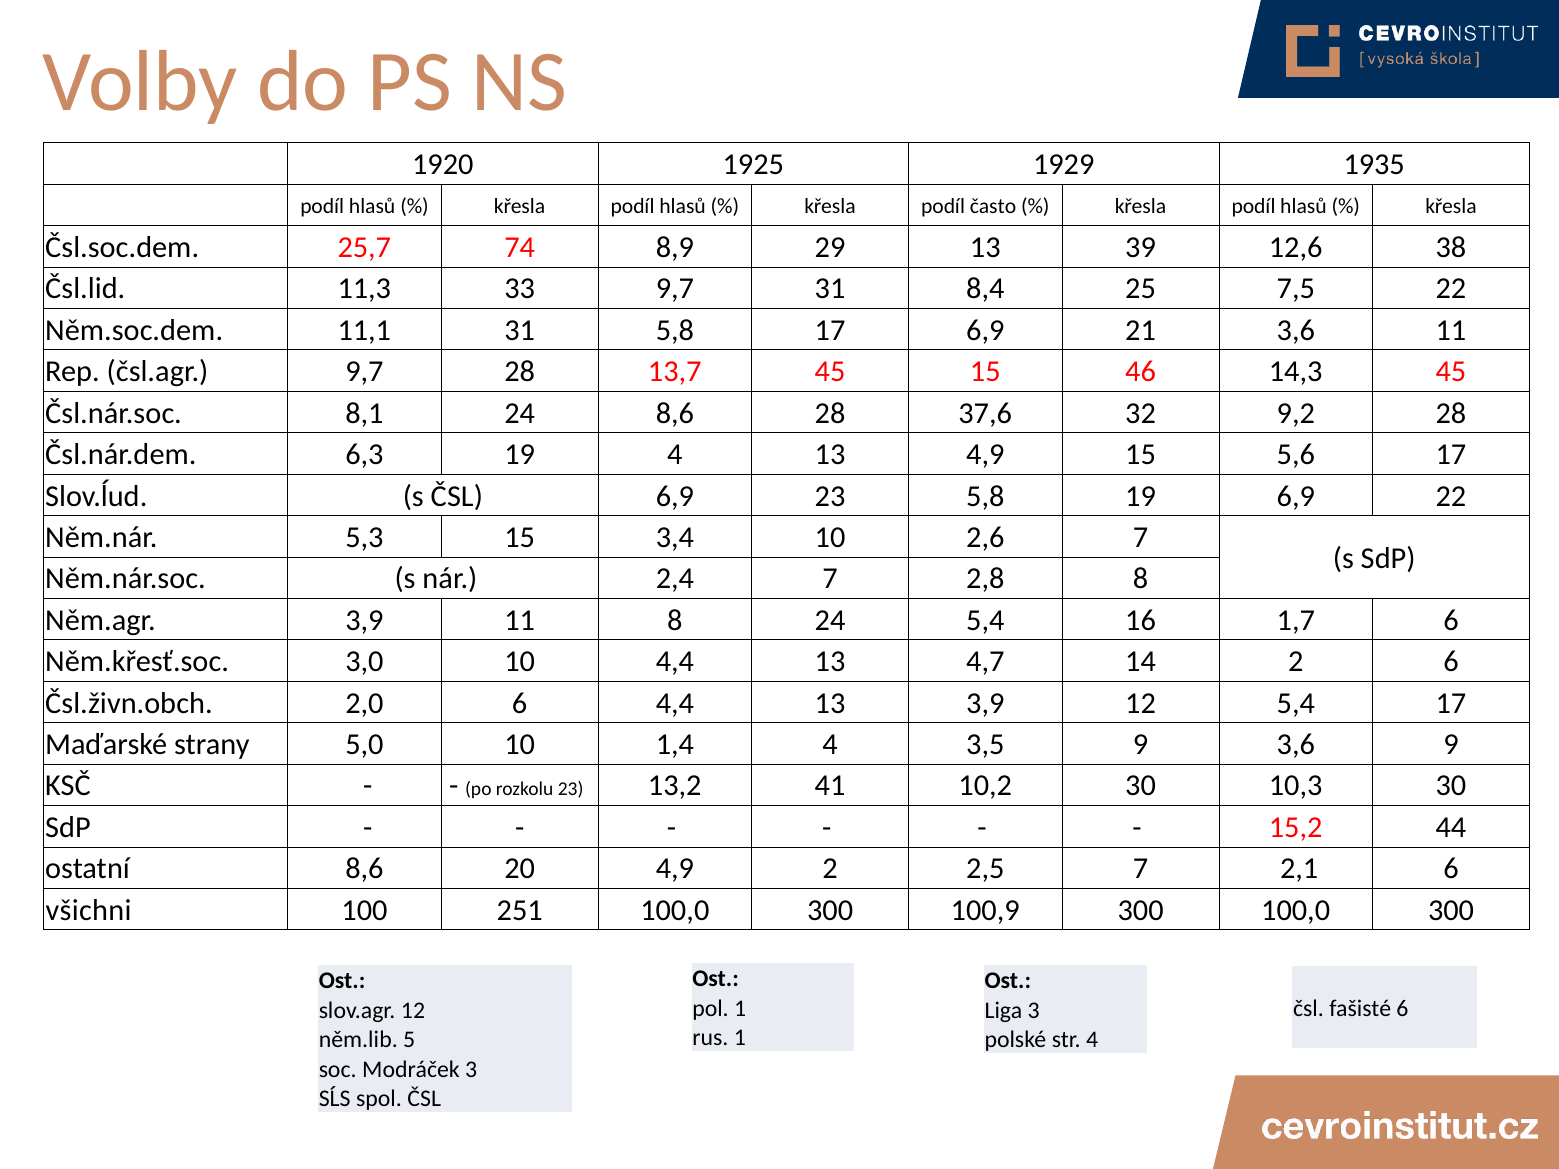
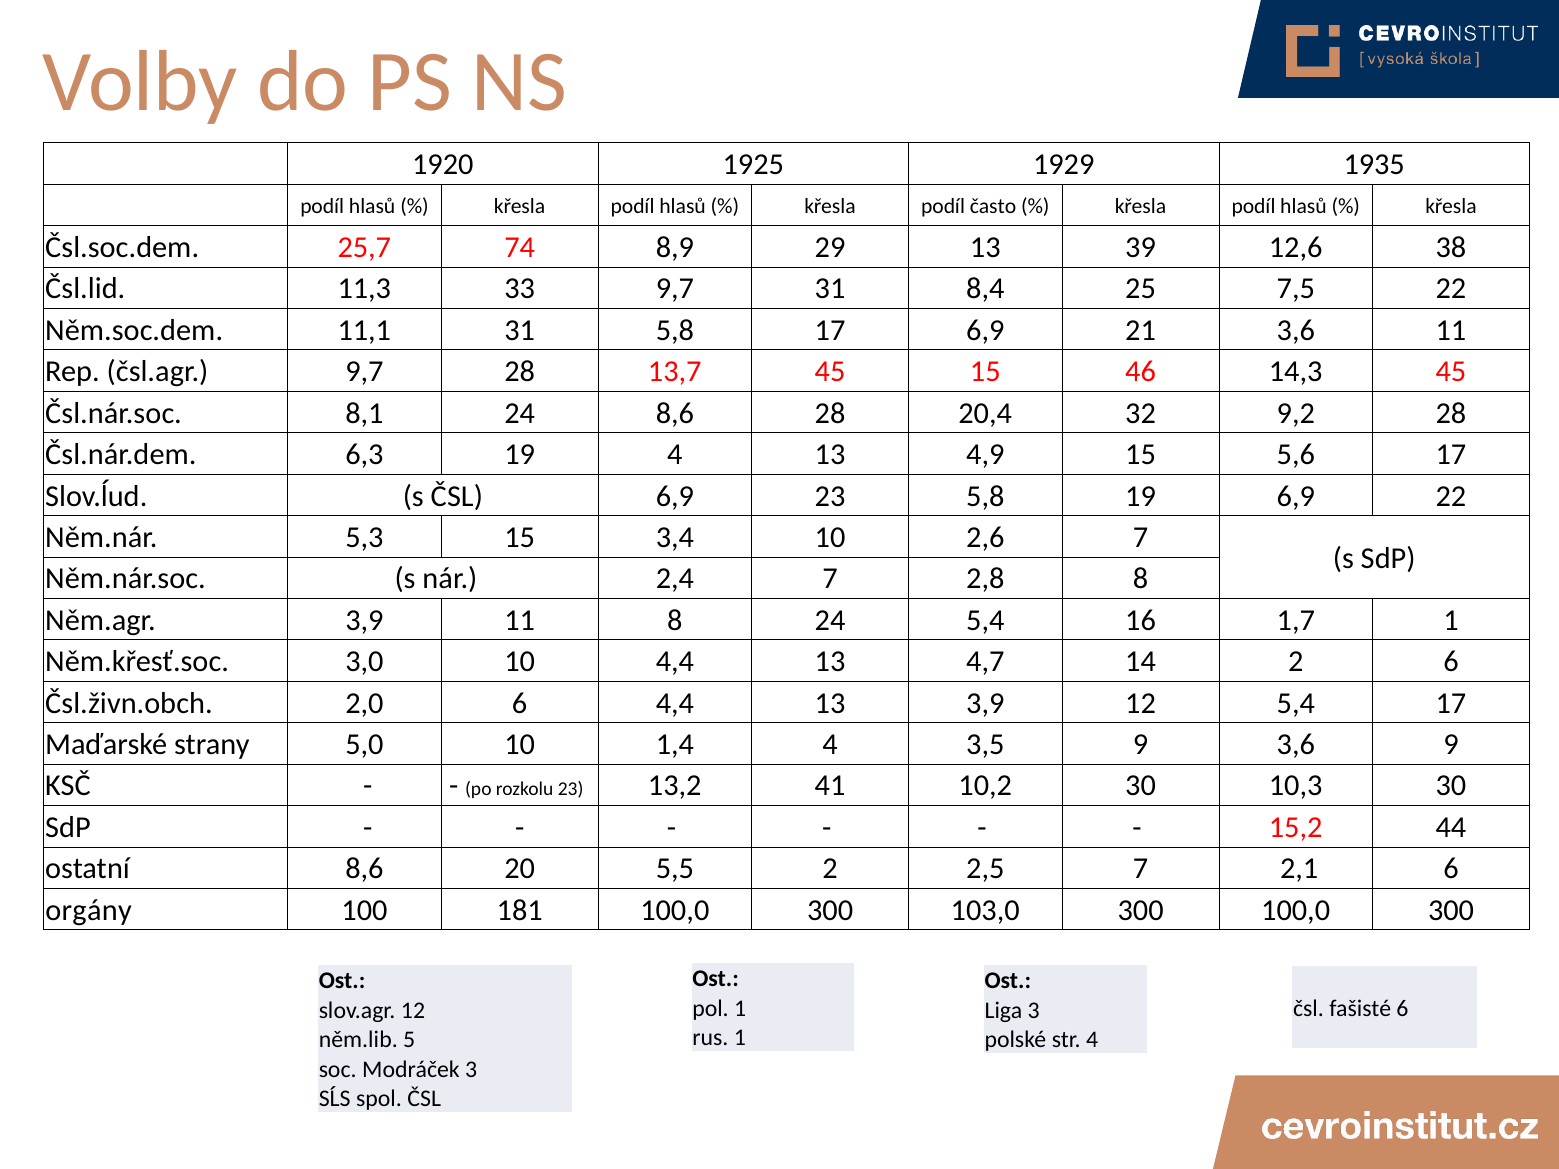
37,6: 37,6 -> 20,4 (985, 413)
1,7 6: 6 -> 1 (1451, 620)
20 4,9: 4,9 -> 5,5 (675, 869)
všichni: všichni -> orgány (89, 910)
251: 251 -> 181 (520, 910)
100,9: 100,9 -> 103,0 (985, 910)
